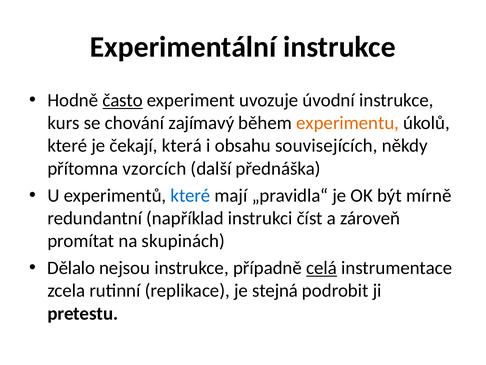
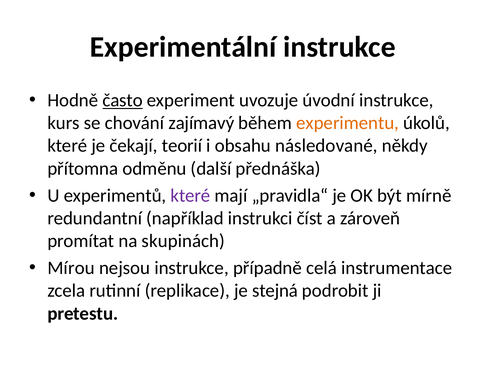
která: která -> teorií (182, 146)
souvisejících: souvisejících -> následované (326, 146)
vzorcích: vzorcích -> odměnu (155, 168)
které colour: blue -> purple (190, 195)
Dělalo: Dělalo -> Mírou (71, 268)
celá underline: present -> none (322, 268)
